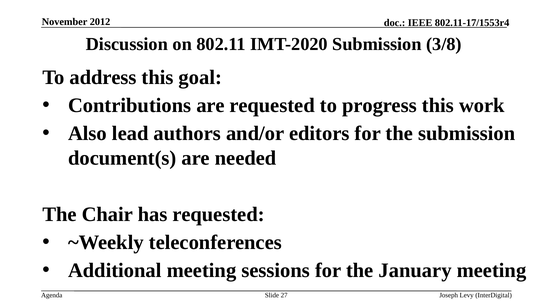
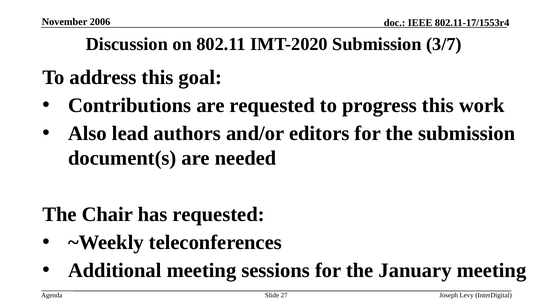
2012: 2012 -> 2006 (100, 22)
3/8: 3/8 -> 3/7 (444, 44)
